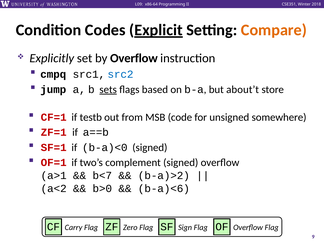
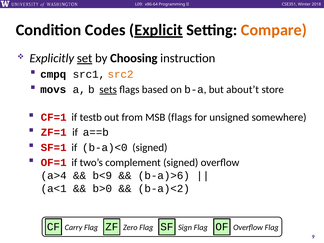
set underline: none -> present (85, 58)
by Overflow: Overflow -> Choosing (134, 58)
src2 colour: blue -> orange (120, 74)
jump: jump -> movs (53, 90)
MSB code: code -> flags (180, 117)
a>1: a>1 -> a>4 (54, 176)
b<7: b<7 -> b<9 (102, 176)
b-a)>2: b-a)>2 -> b-a)>6 (164, 176)
a<2: a<2 -> a<1 (54, 189)
b-a)<6: b-a)<6 -> b-a)<2 (164, 189)
